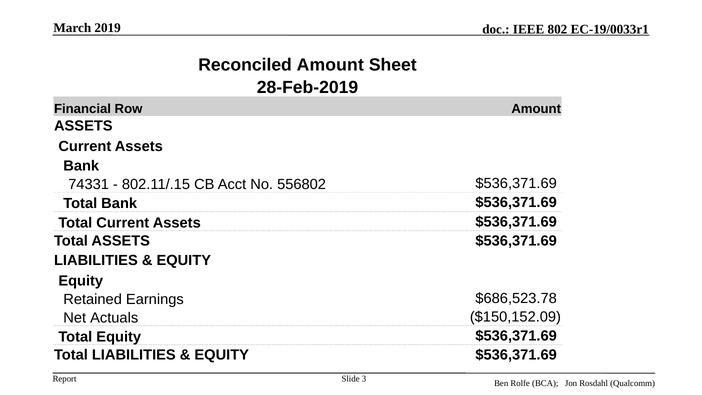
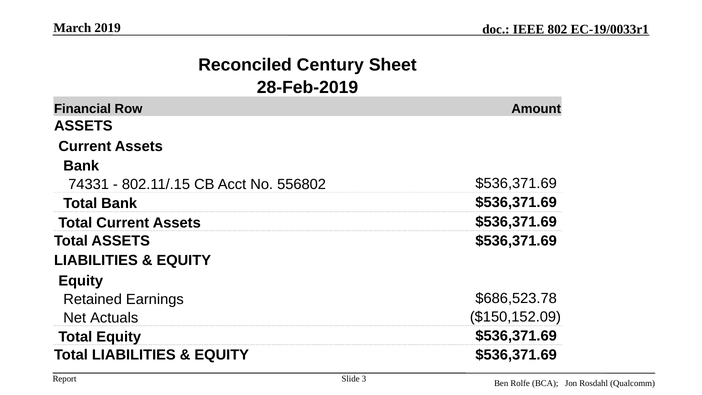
Reconciled Amount: Amount -> Century (330, 65)
